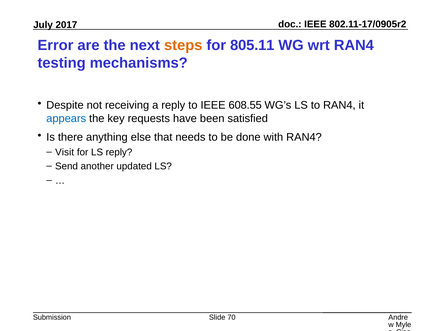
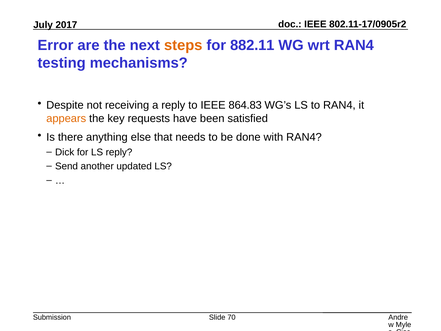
805.11: 805.11 -> 882.11 (252, 45)
608.55: 608.55 -> 864.83 (245, 105)
appears colour: blue -> orange (66, 118)
Visit: Visit -> Dick (65, 152)
